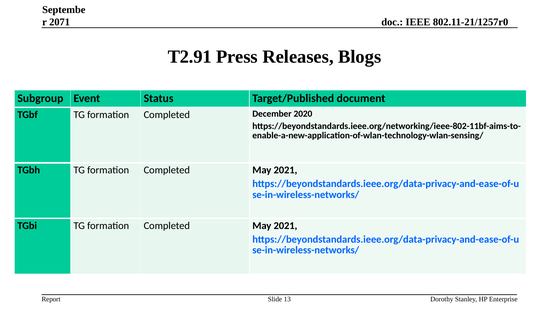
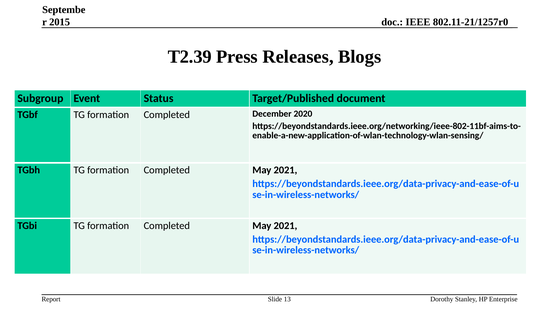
2071: 2071 -> 2015 (60, 22)
T2.91: T2.91 -> T2.39 (190, 57)
